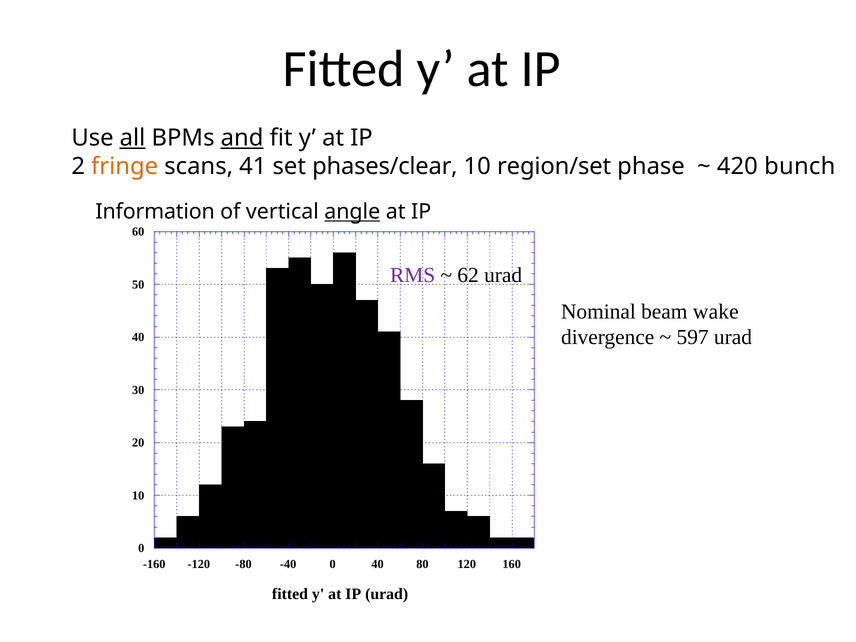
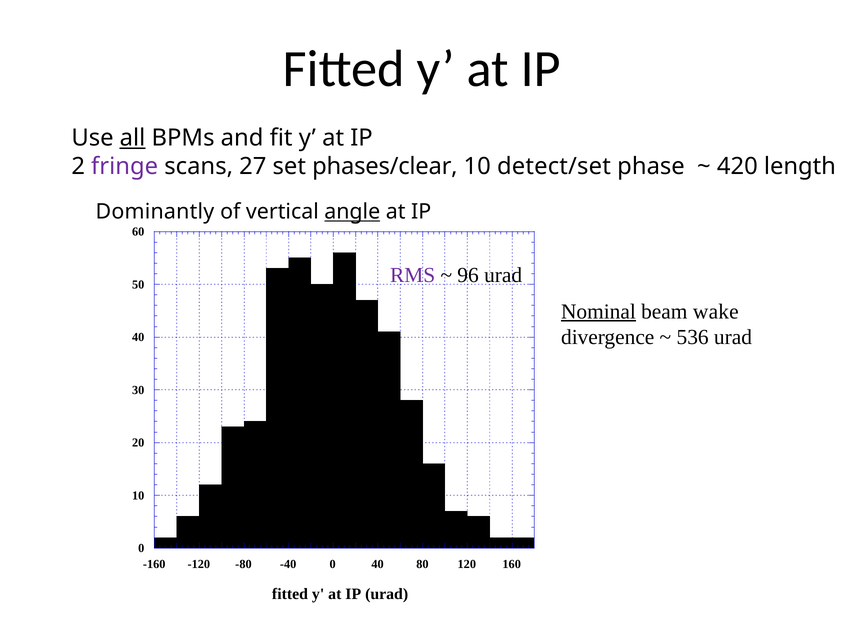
and underline: present -> none (242, 138)
fringe colour: orange -> purple (125, 167)
41: 41 -> 27 (253, 167)
region/set: region/set -> detect/set (554, 167)
bunch: bunch -> length (800, 167)
Information: Information -> Dominantly (155, 212)
62: 62 -> 96 (468, 275)
Nominal underline: none -> present (598, 312)
597: 597 -> 536 (693, 337)
